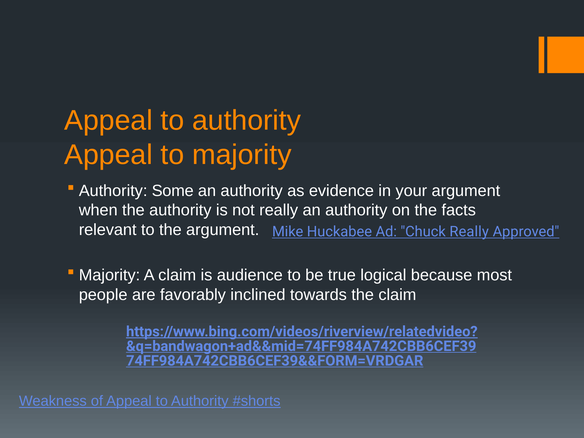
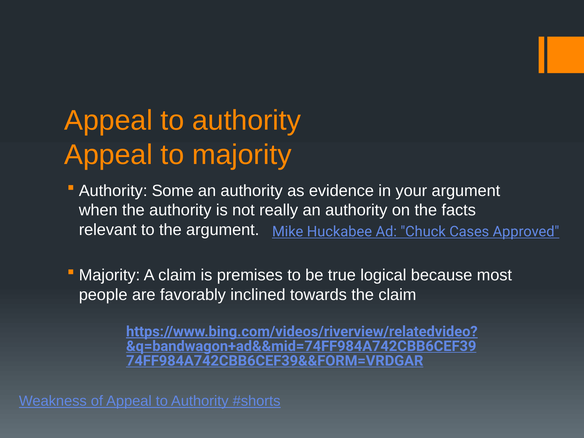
Chuck Really: Really -> Cases (469, 232)
audience: audience -> premises (250, 275)
